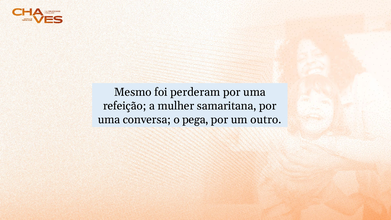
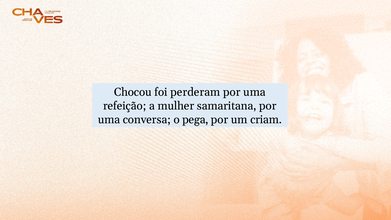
Mesmo: Mesmo -> Chocou (133, 92)
outro: outro -> criam (266, 120)
